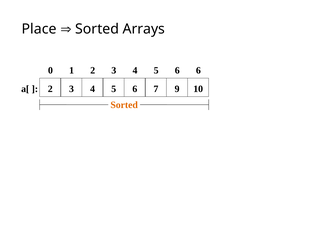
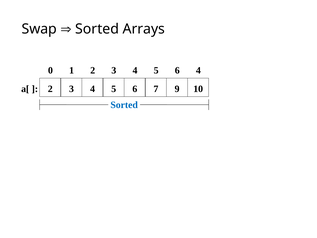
Place: Place -> Swap (39, 29)
0 6: 6 -> 4 (198, 70)
Sorted colour: orange -> blue (124, 105)
